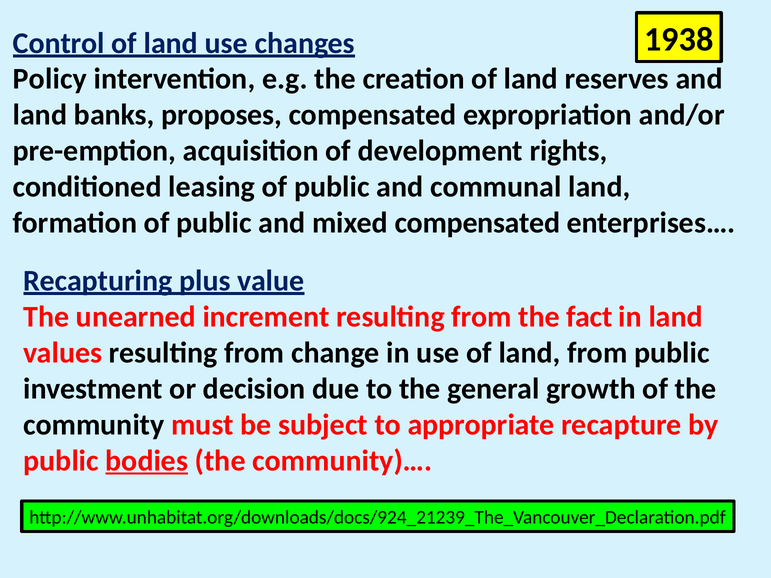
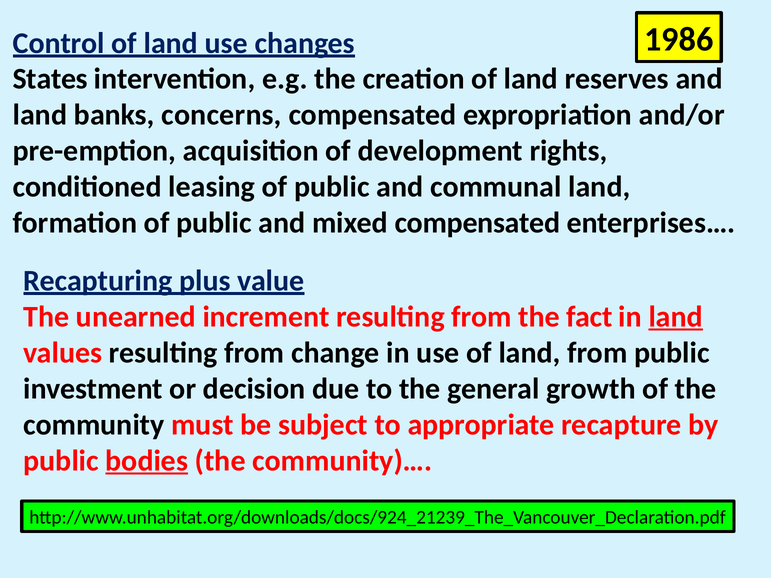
1938: 1938 -> 1986 (679, 40)
Policy: Policy -> States (50, 79)
proposes: proposes -> concerns (221, 115)
land underline: none -> present (676, 317)
